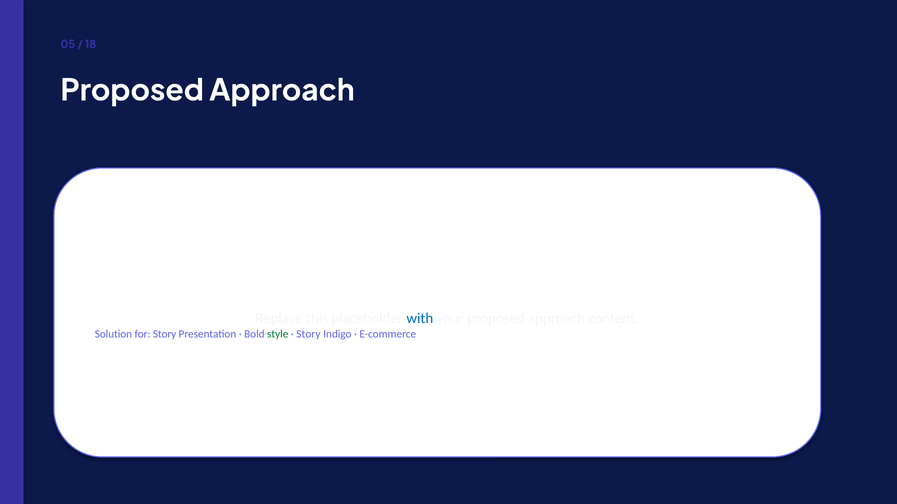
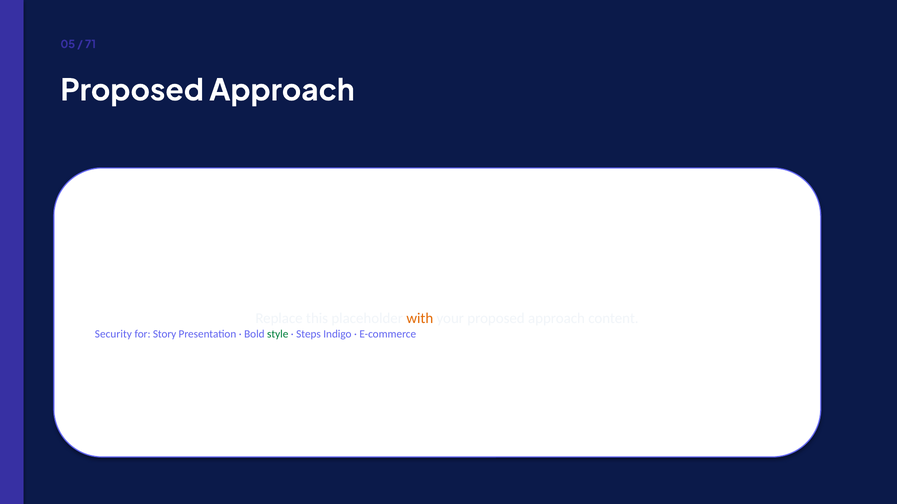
18: 18 -> 71 (90, 44)
with colour: blue -> orange (420, 319)
Solution: Solution -> Security (113, 334)
Story: Story -> Steps (308, 334)
